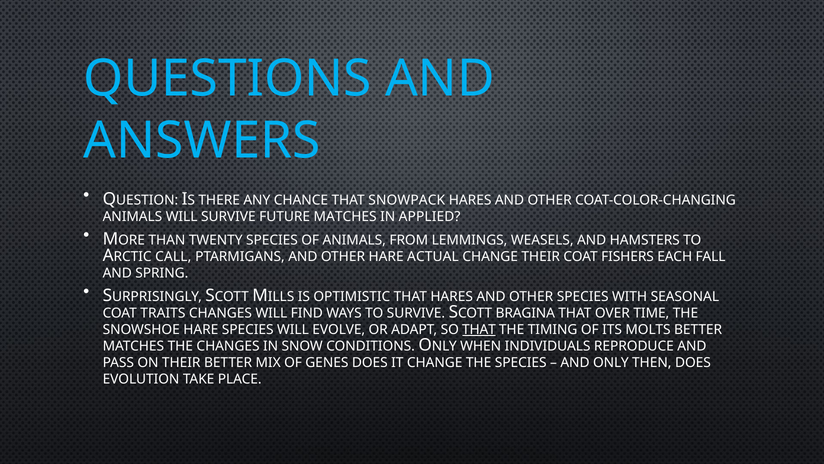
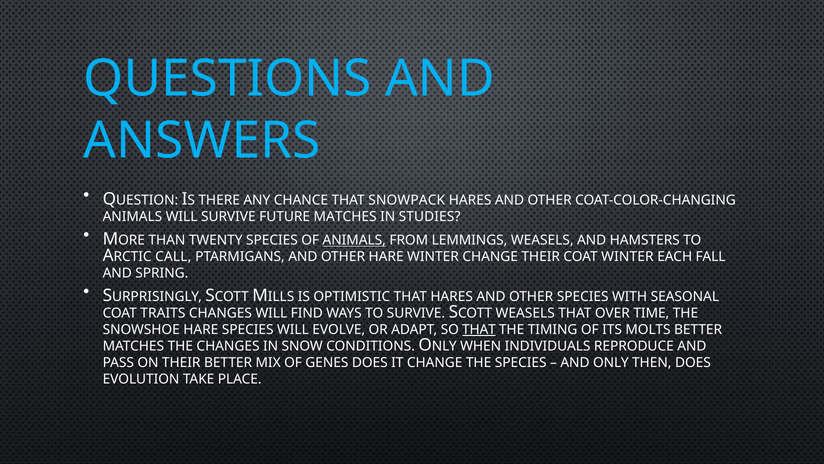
APPLIED: APPLIED -> STUDIES (430, 217)
ANIMALS underline: none -> present (354, 240)
HARE ACTUAL: ACTUAL -> WINTER (433, 257)
COAT FISHERS: FISHERS -> WINTER (627, 257)
BRAGINA: BRAGINA -> WEASELS (525, 313)
